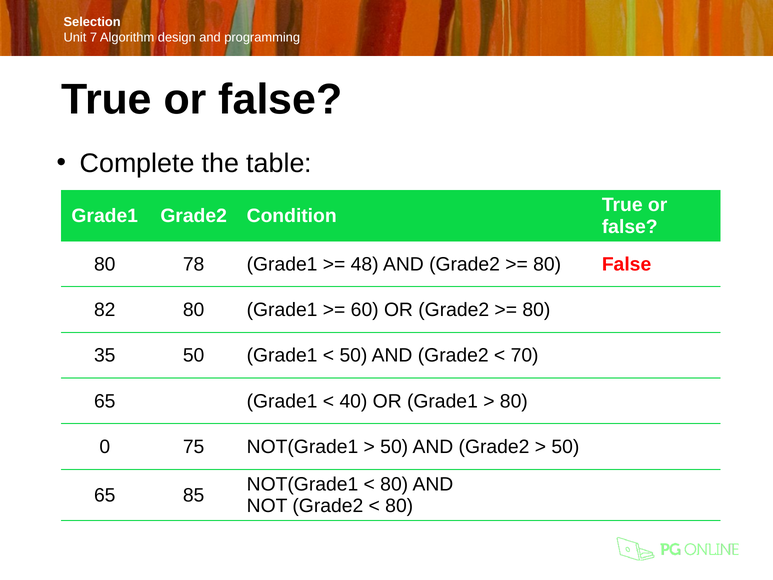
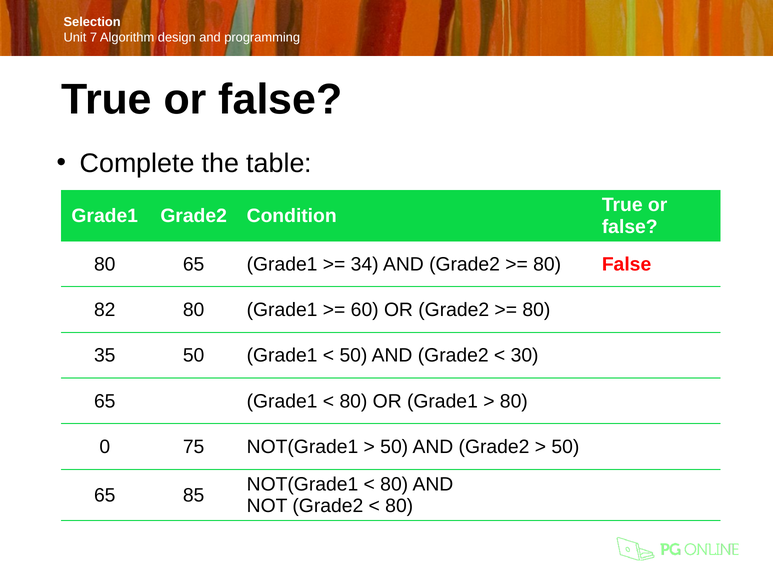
80 78: 78 -> 65 (194, 264)
48: 48 -> 34 (365, 264)
70: 70 -> 30 (525, 355)
40: 40 -> 80 (353, 401)
